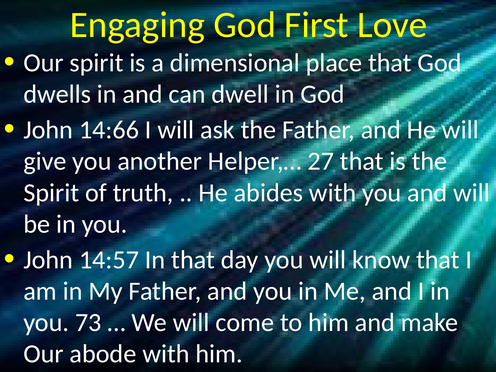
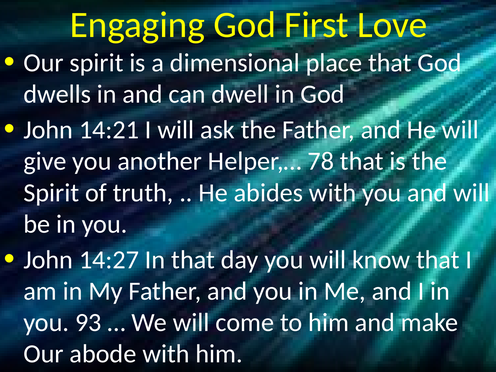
14:66: 14:66 -> 14:21 (109, 130)
27: 27 -> 78 (321, 161)
14:57: 14:57 -> 14:27 (109, 260)
73: 73 -> 93 (88, 323)
